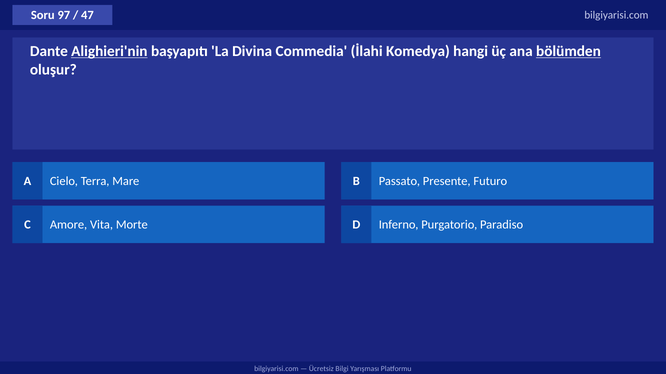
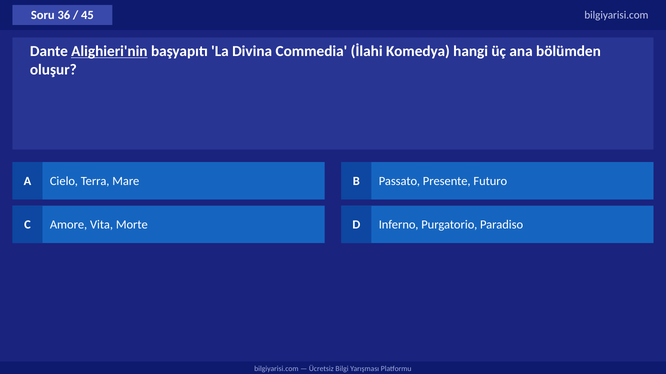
97: 97 -> 36 (64, 15)
47: 47 -> 45 (87, 15)
bölümden underline: present -> none (568, 51)
